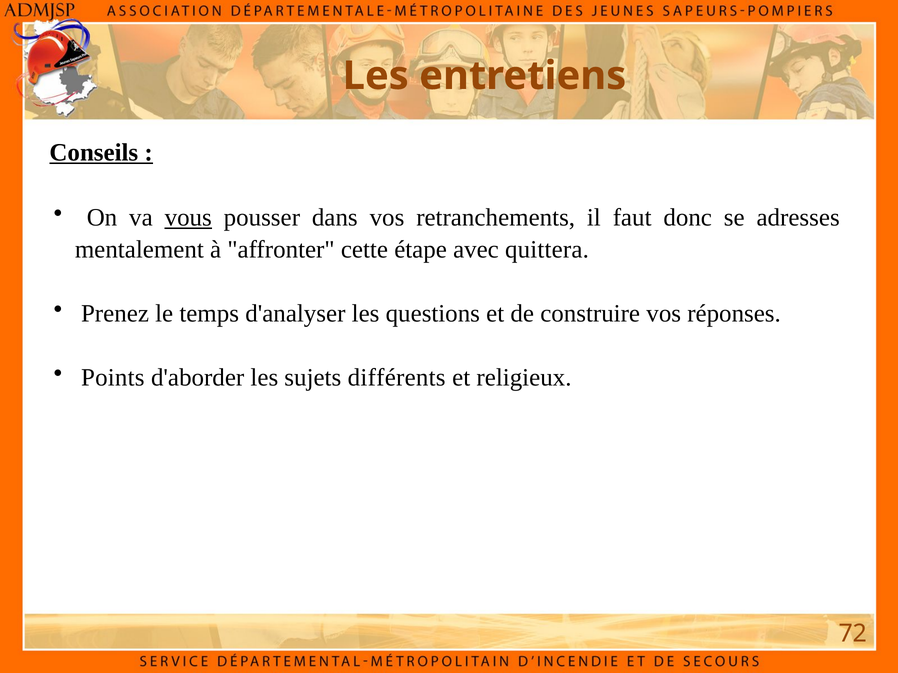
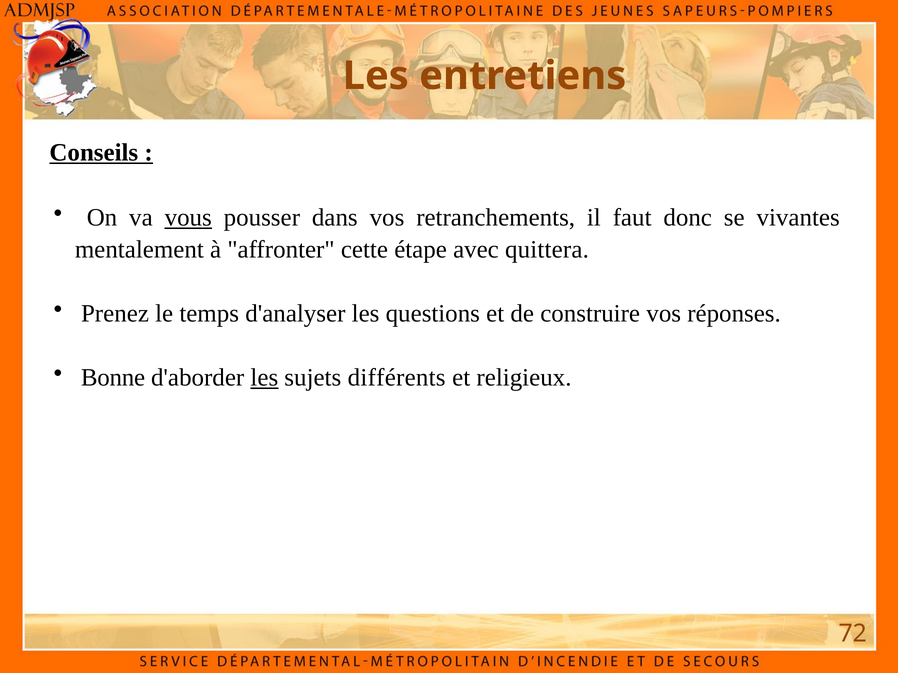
adresses: adresses -> vivantes (798, 218)
Points: Points -> Bonne (113, 378)
les underline: none -> present (264, 378)
